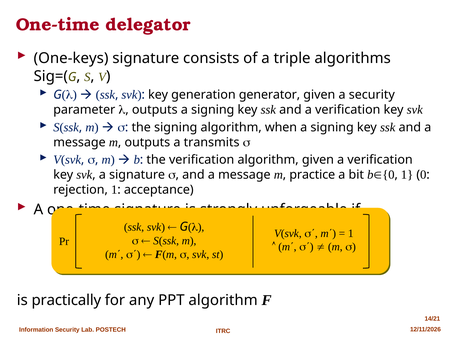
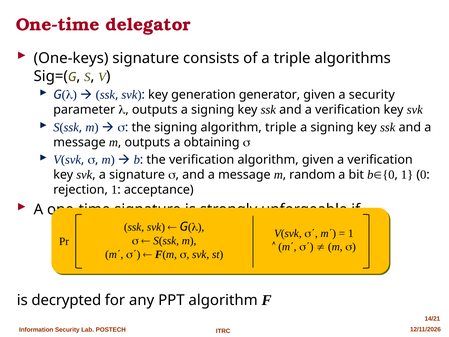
algorithm when: when -> triple (281, 127)
transmits: transmits -> obtaining (212, 142)
practice: practice -> random (312, 175)
practically: practically -> decrypted (66, 300)
